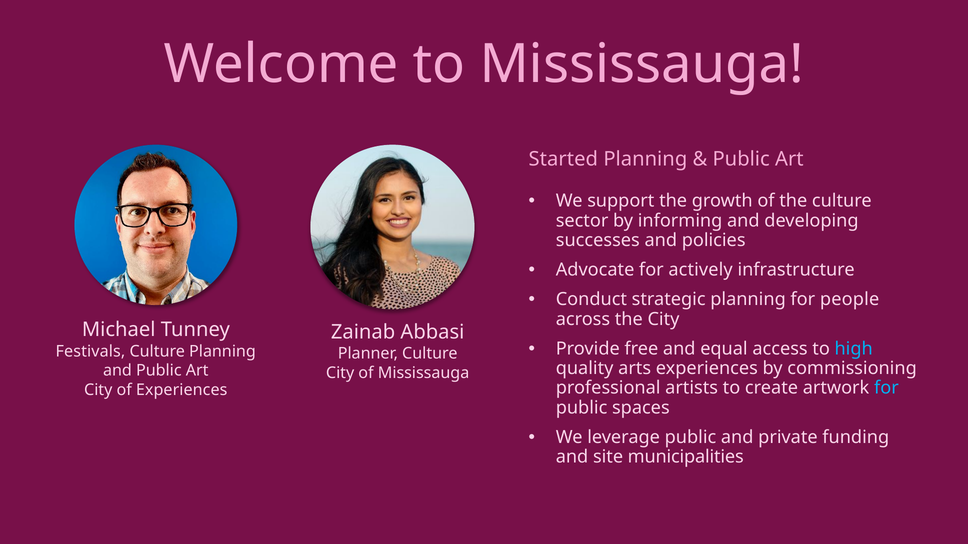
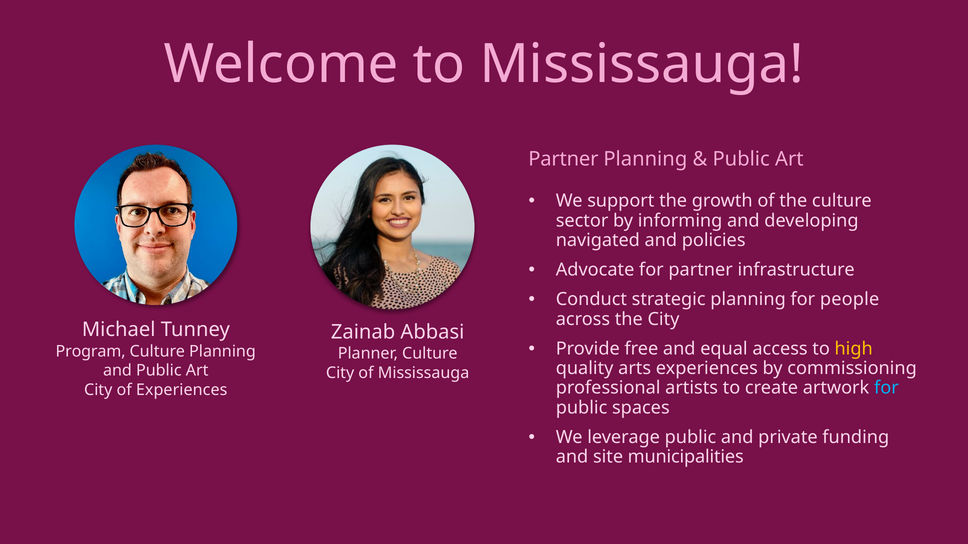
Started: Started -> Partner (563, 159)
successes: successes -> navigated (598, 240)
for actively: actively -> partner (701, 270)
high colour: light blue -> yellow (854, 349)
Festivals: Festivals -> Program (91, 352)
